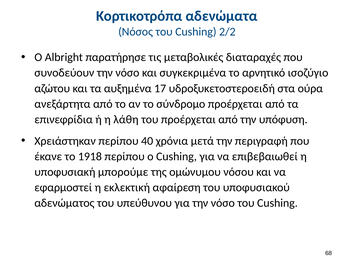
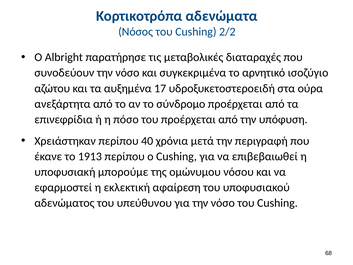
λάθη: λάθη -> πόσο (126, 119)
1918: 1918 -> 1913 (90, 156)
